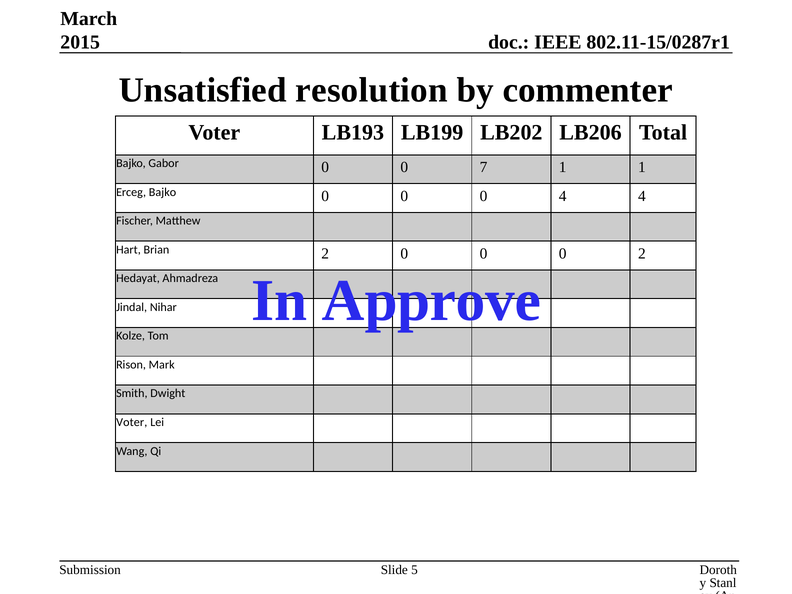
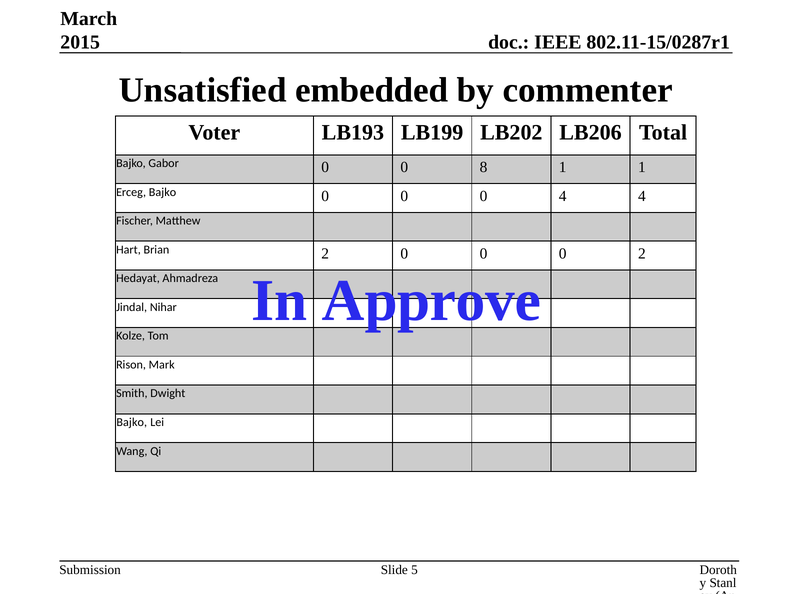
resolution: resolution -> embedded (372, 90)
7: 7 -> 8 (484, 167)
Voter: Voter -> Bajko (132, 422)
